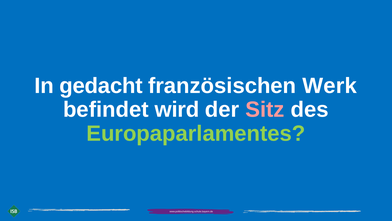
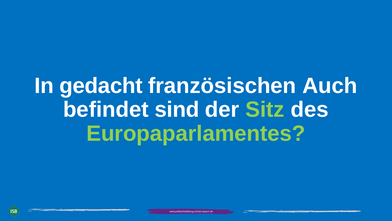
Werk: Werk -> Auch (330, 86)
wird: wird -> sind (177, 109)
Sitz colour: pink -> light green (265, 109)
